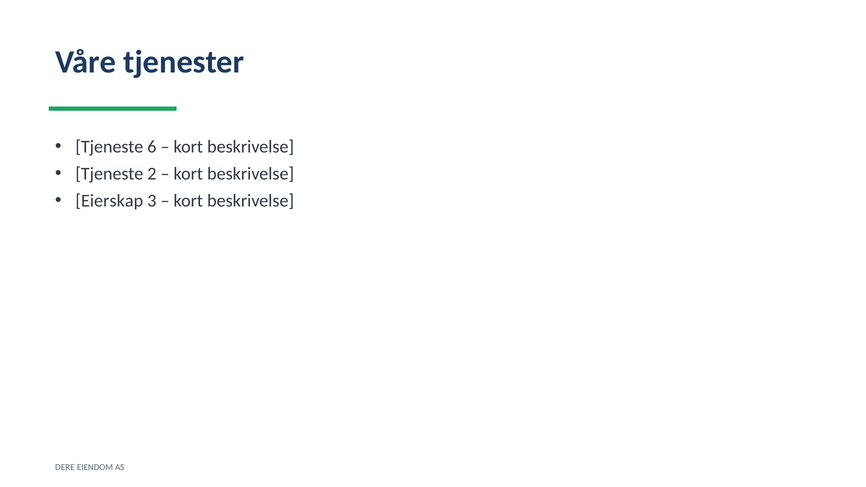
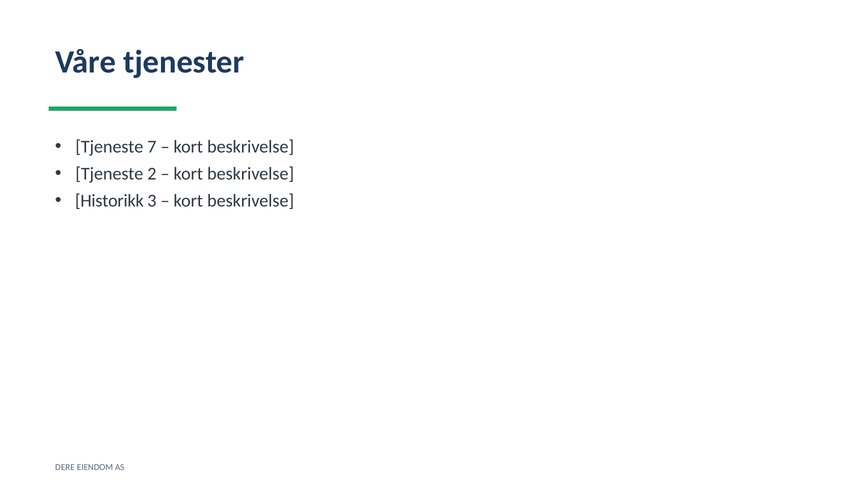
6: 6 -> 7 (152, 147)
Eierskap: Eierskap -> Historikk (109, 201)
